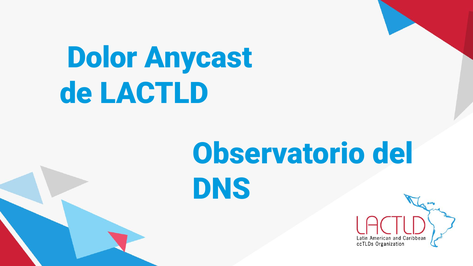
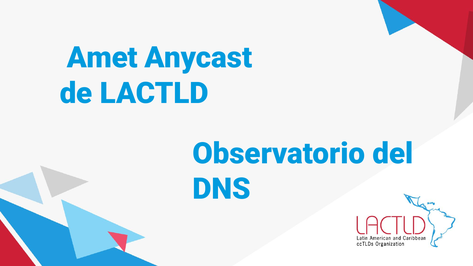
Dolor: Dolor -> Amet (102, 58)
